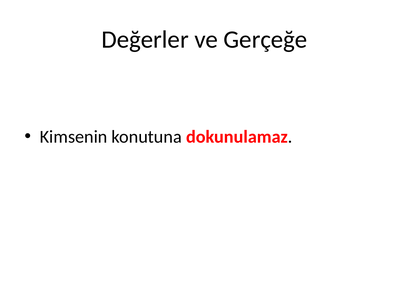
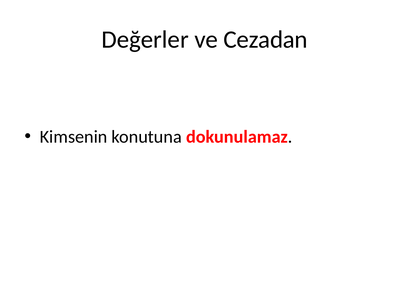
Gerçeğe: Gerçeğe -> Cezadan (266, 40)
